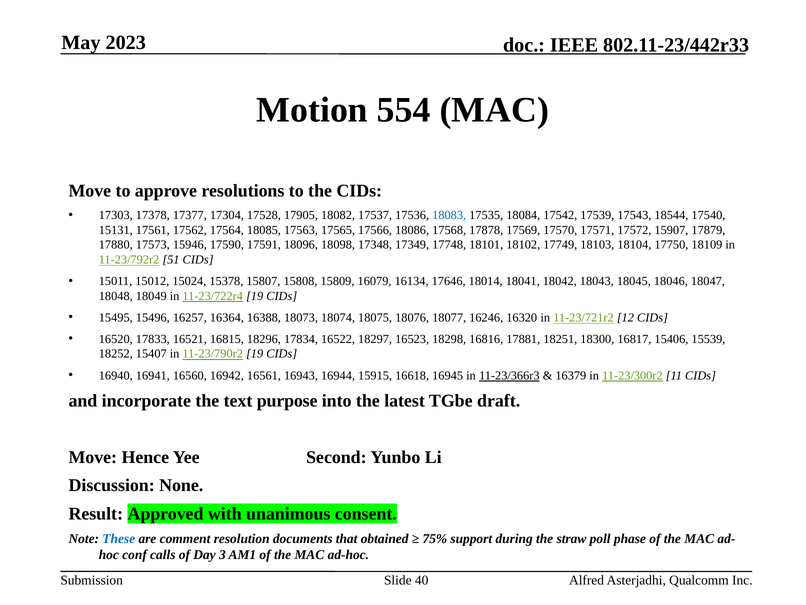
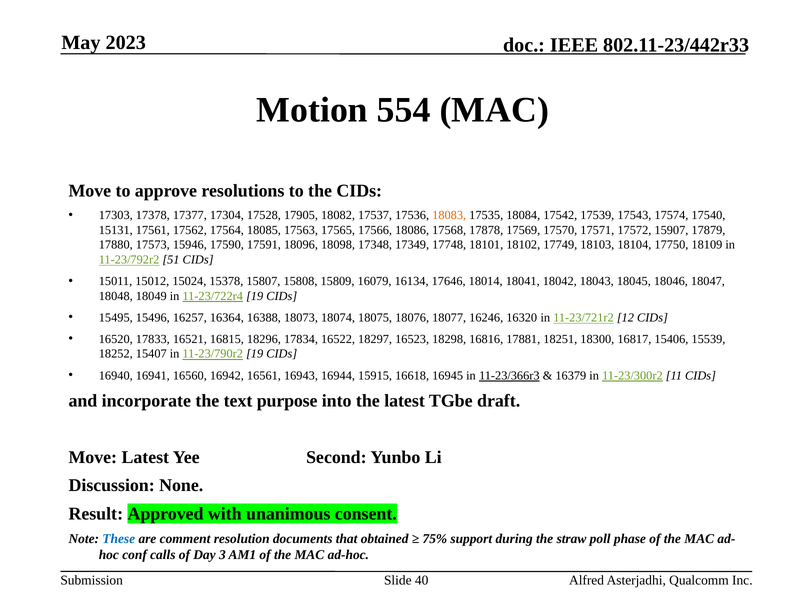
18083 colour: blue -> orange (449, 215)
18544: 18544 -> 17574 (671, 215)
Move Hence: Hence -> Latest (145, 457)
